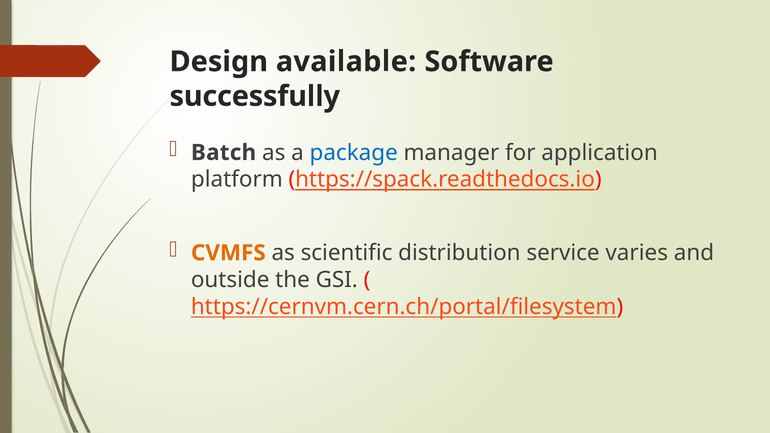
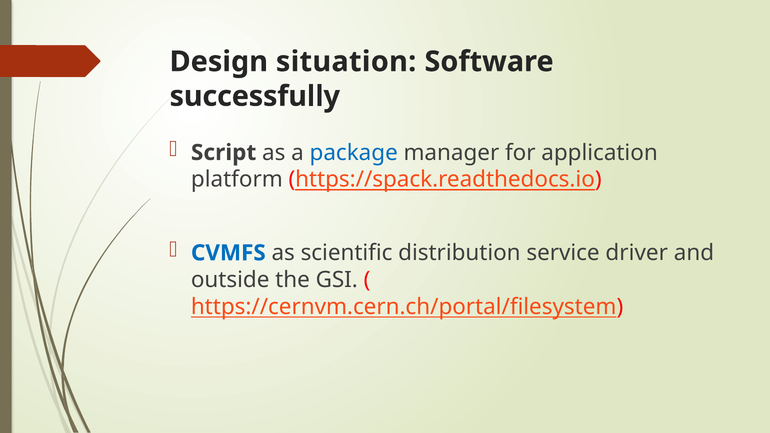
available: available -> situation (346, 62)
Batch: Batch -> Script (224, 153)
CVMFS colour: orange -> blue (228, 253)
varies: varies -> driver (637, 253)
